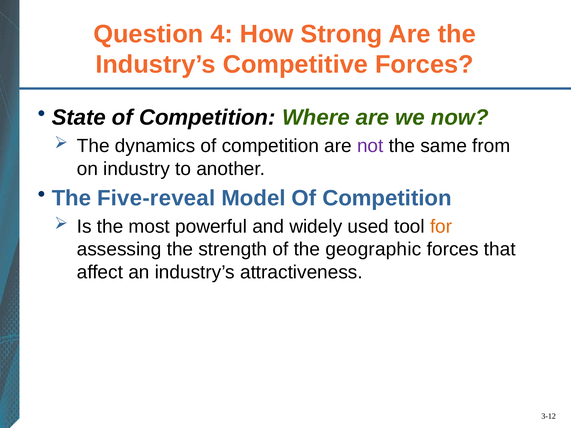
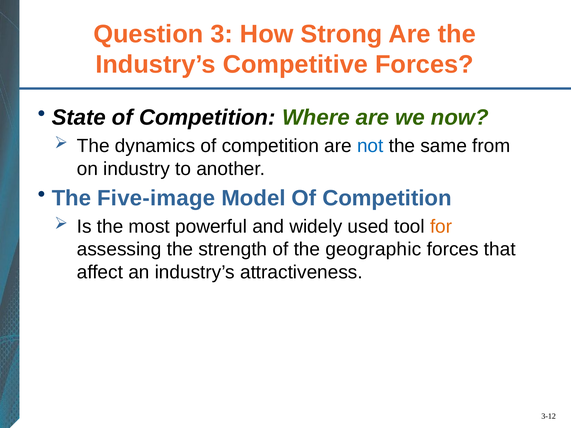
4: 4 -> 3 (222, 34)
not colour: purple -> blue (370, 146)
Five-reveal: Five-reveal -> Five-image (156, 198)
